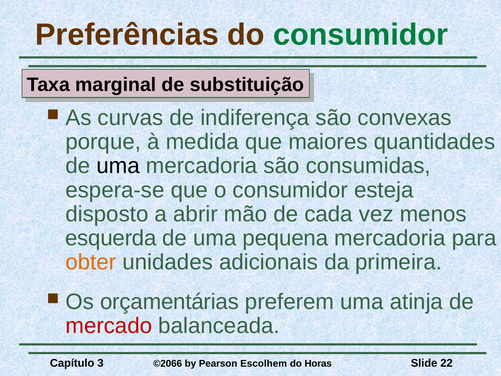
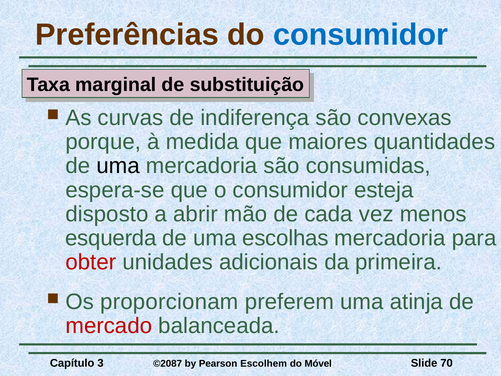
consumidor colour: green -> blue (361, 35)
pequena: pequena -> escolhas (285, 238)
obter colour: orange -> red (91, 262)
orçamentárias: orçamentárias -> proporcionam (169, 302)
©2066: ©2066 -> ©2087 (168, 363)
Horas: Horas -> Móvel (318, 363)
22: 22 -> 70 (447, 363)
